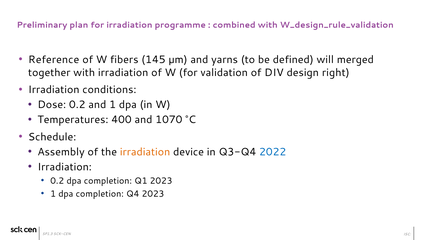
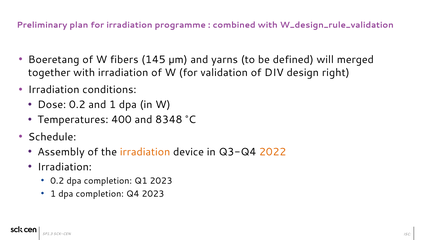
Reference: Reference -> Boeretang (54, 60)
1070: 1070 -> 8348 (169, 120)
2022 colour: blue -> orange (273, 152)
